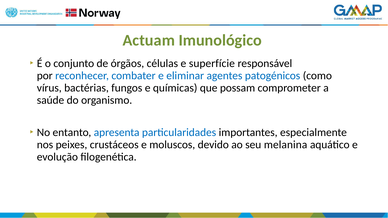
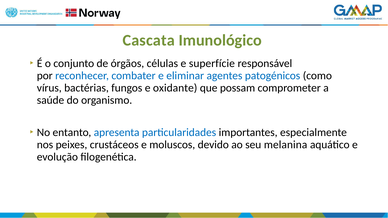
Actuam: Actuam -> Cascata (149, 40)
químicas: químicas -> oxidante (175, 88)
